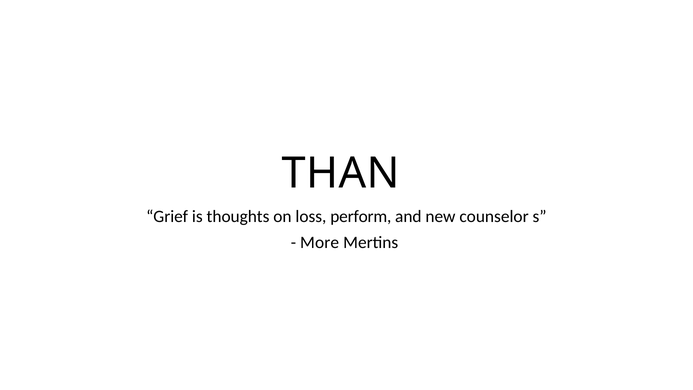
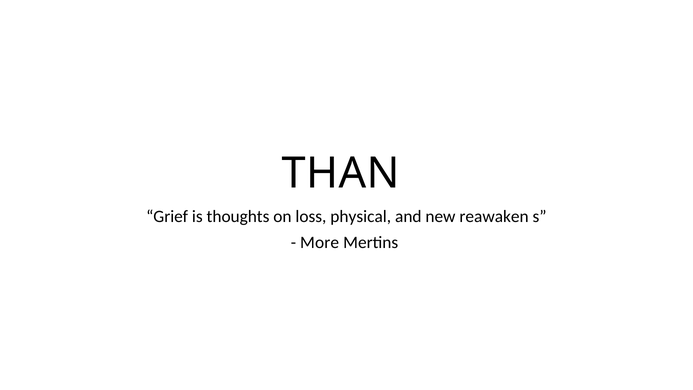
perform: perform -> physical (361, 217)
counselor: counselor -> reawaken (494, 217)
